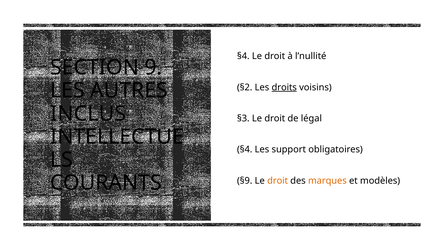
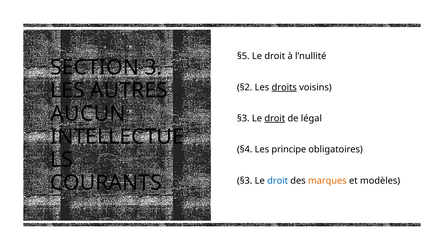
§4: §4 -> §5 (243, 56)
9: 9 -> 3 (153, 68)
INCLUS: INCLUS -> AUCUN (88, 114)
droit underline: none -> present (275, 118)
support: support -> principe (289, 149)
§9: §9 -> §3 (245, 180)
droit colour: orange -> blue (278, 180)
